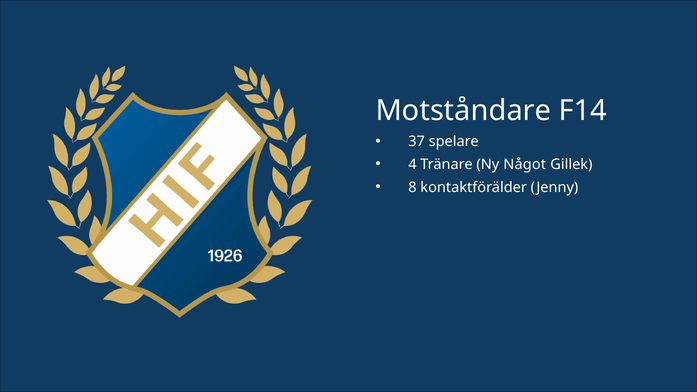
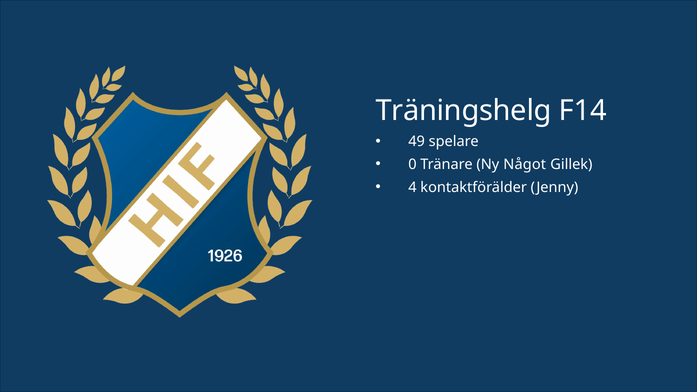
Motståndare: Motståndare -> Träningshelg (464, 110)
37: 37 -> 49 (417, 141)
4: 4 -> 0 (412, 164)
8: 8 -> 4 (412, 187)
